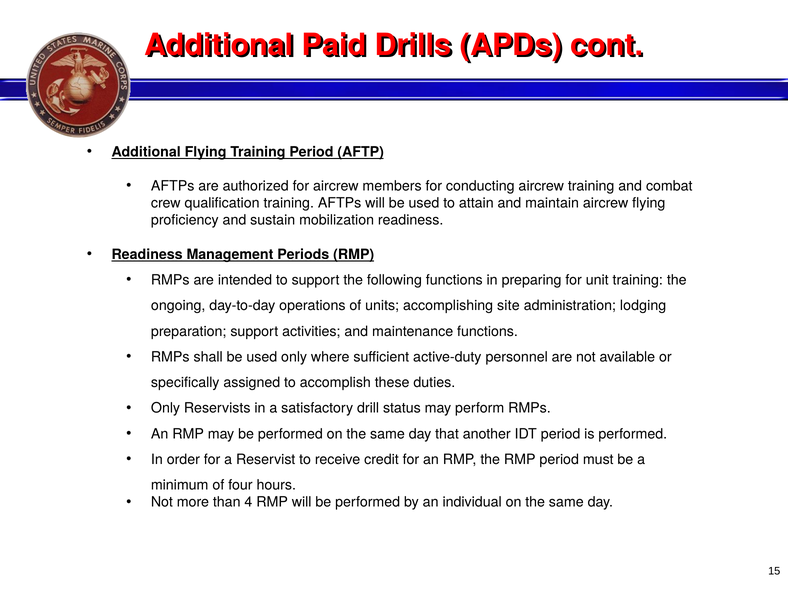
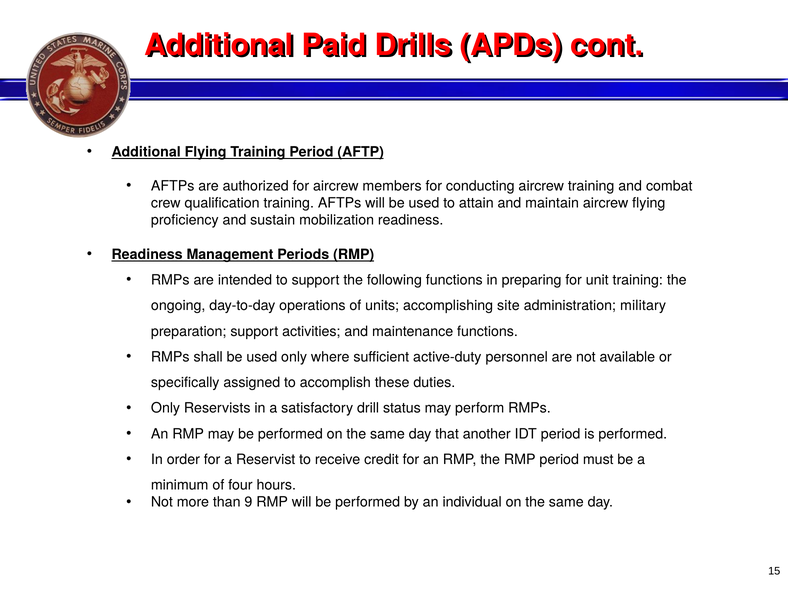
lodging: lodging -> military (643, 306)
4: 4 -> 9 (248, 502)
